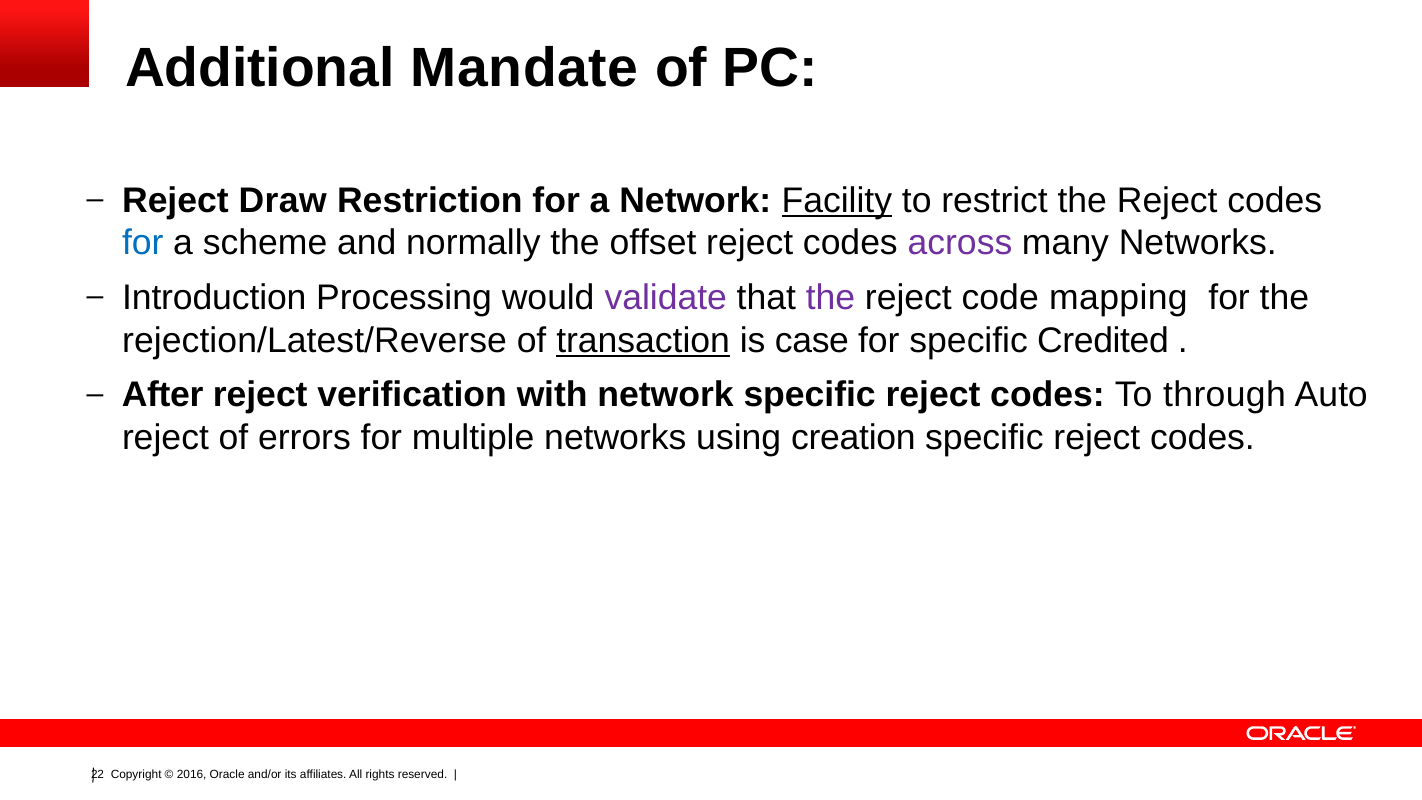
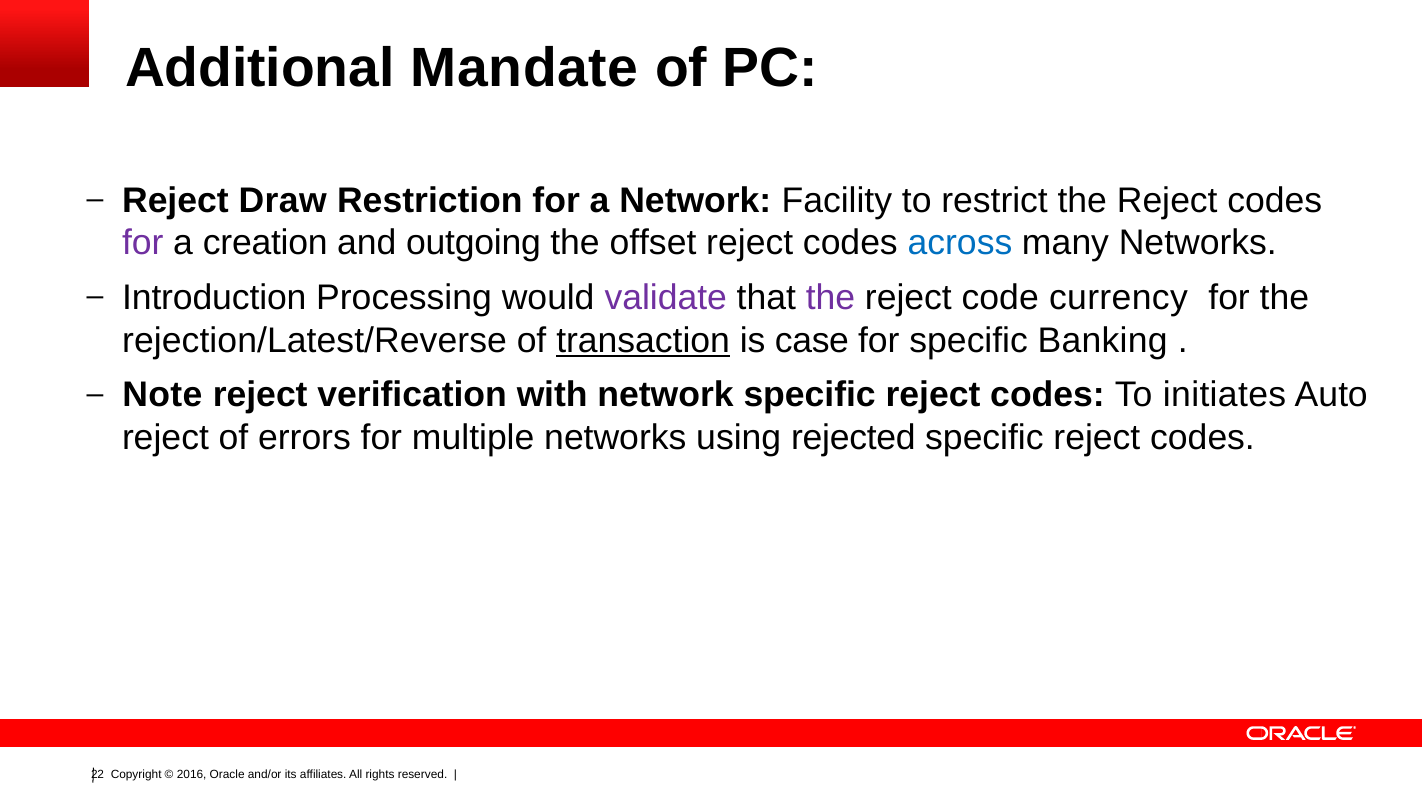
Facility underline: present -> none (837, 201)
for colour: blue -> purple (143, 243)
scheme: scheme -> creation (265, 243)
normally: normally -> outgoing (474, 243)
across colour: purple -> blue (960, 243)
mapping: mapping -> currency (1118, 298)
Credited: Credited -> Banking (1103, 340)
After: After -> Note (162, 395)
through: through -> initiates (1225, 395)
creation: creation -> rejected (853, 438)
